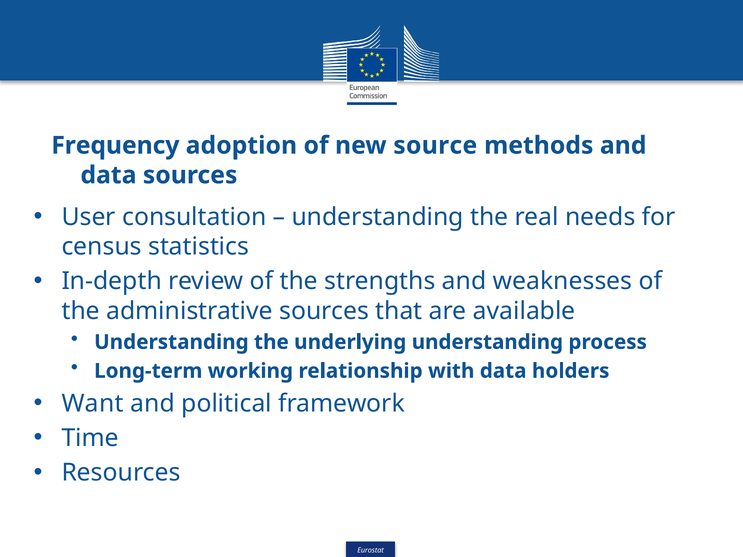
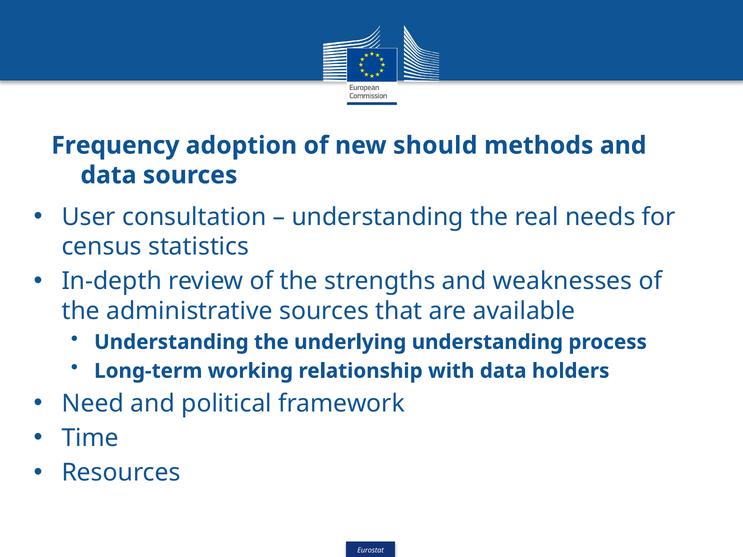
source: source -> should (435, 146)
Want: Want -> Need (93, 404)
